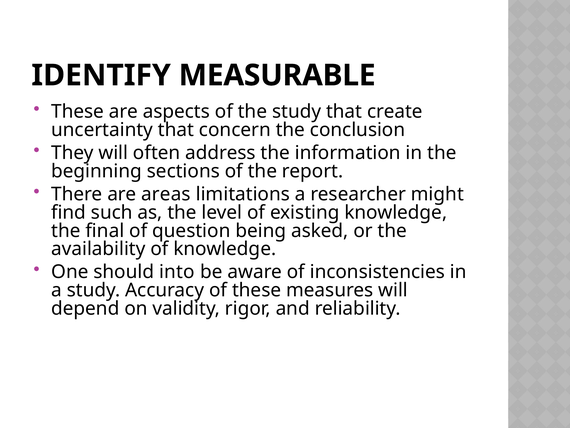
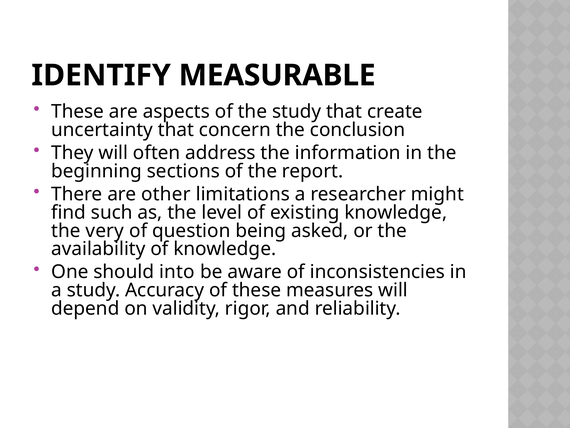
areas: areas -> other (166, 194)
final: final -> very (105, 230)
